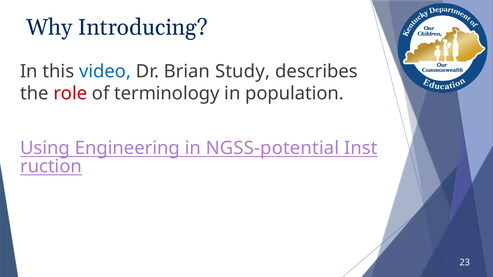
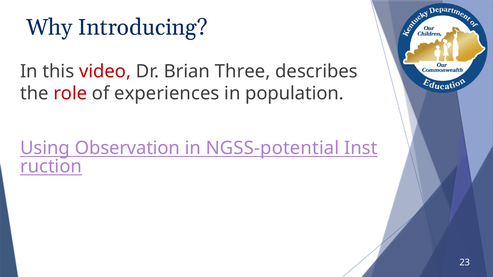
video colour: blue -> red (105, 71)
Study: Study -> Three (243, 71)
terminology: terminology -> experiences (167, 94)
Engineering: Engineering -> Observation (127, 148)
